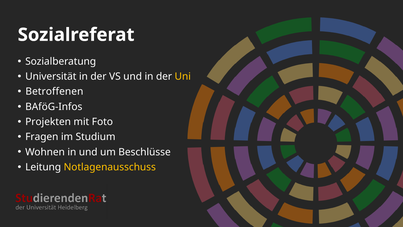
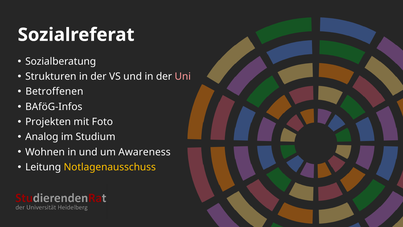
Universität: Universität -> Strukturen (51, 76)
Uni colour: yellow -> pink (183, 76)
Fragen: Fragen -> Analog (42, 137)
Beschlüsse: Beschlüsse -> Awareness (145, 152)
